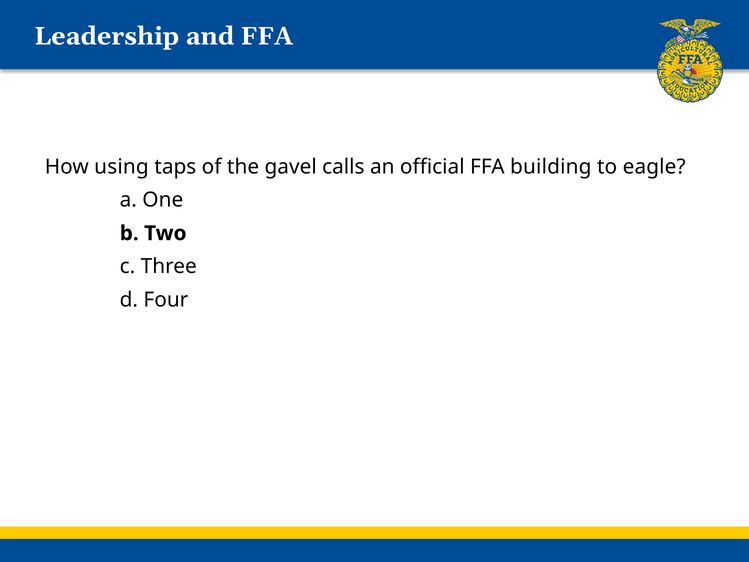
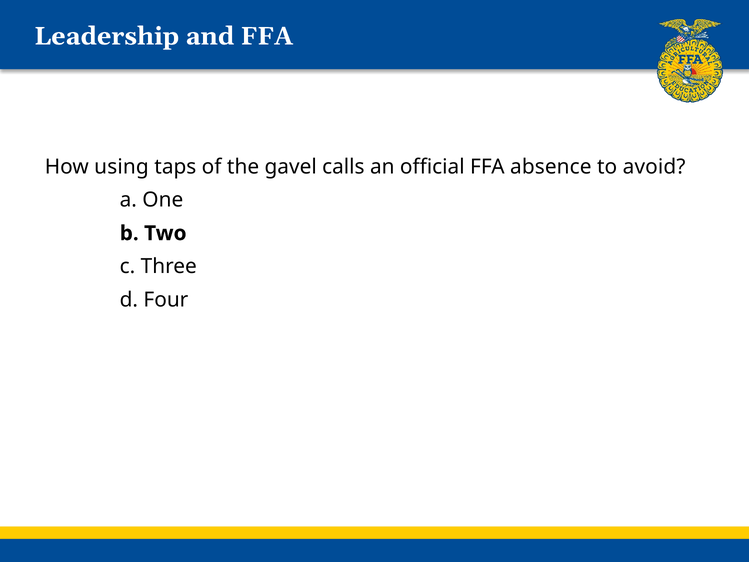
building: building -> absence (551, 167)
eagle: eagle -> avoid (654, 167)
